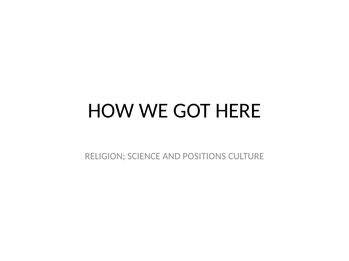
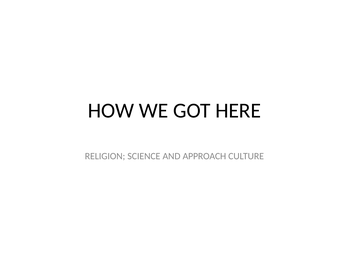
POSITIONS: POSITIONS -> APPROACH (204, 157)
